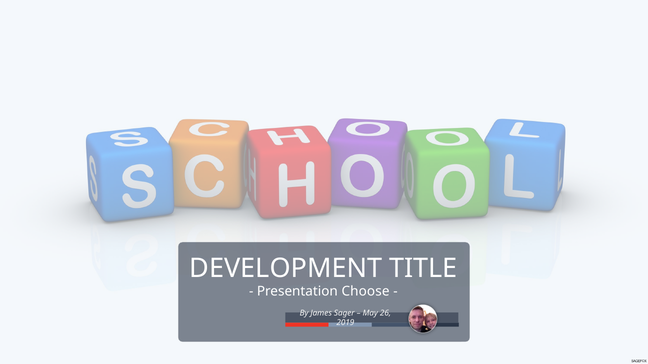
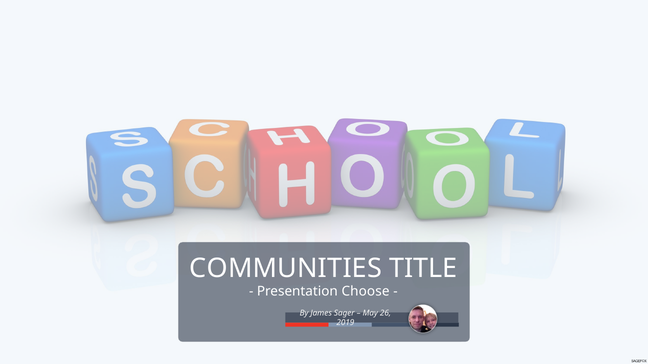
DEVELOPMENT: DEVELOPMENT -> COMMUNITIES (286, 268)
